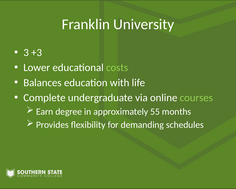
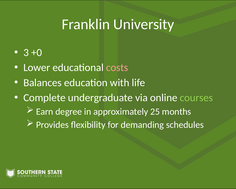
+3: +3 -> +0 (37, 52)
costs colour: light green -> pink (117, 68)
55: 55 -> 25 (155, 112)
